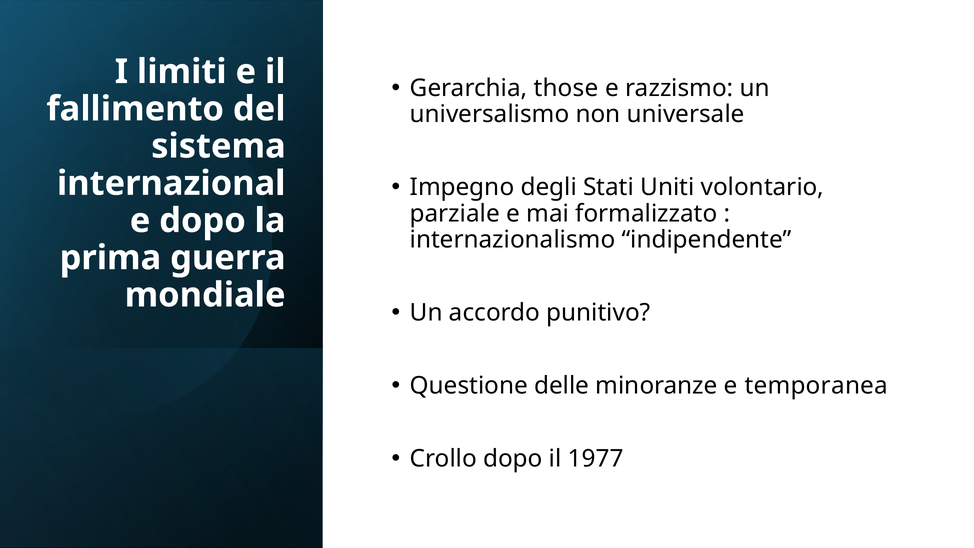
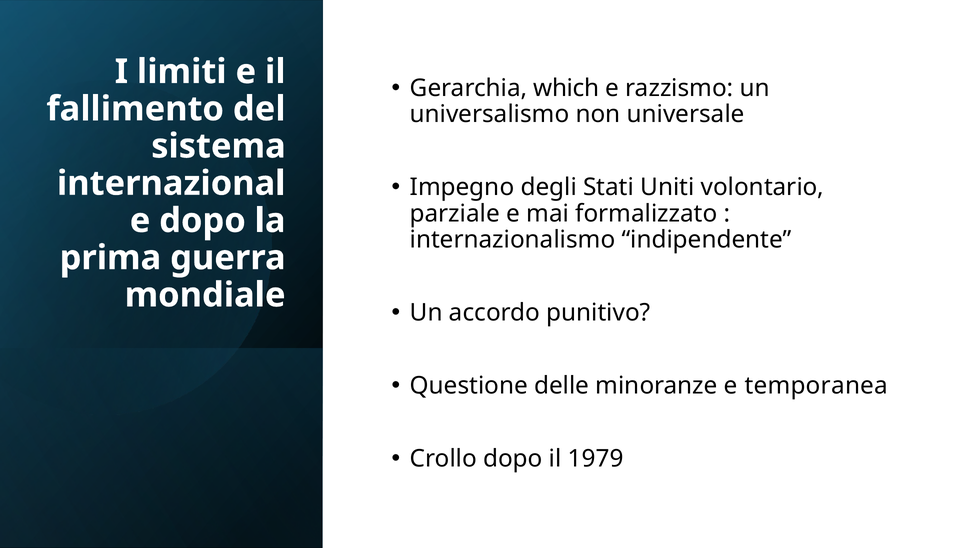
those: those -> which (566, 88)
1977: 1977 -> 1979 (596, 458)
